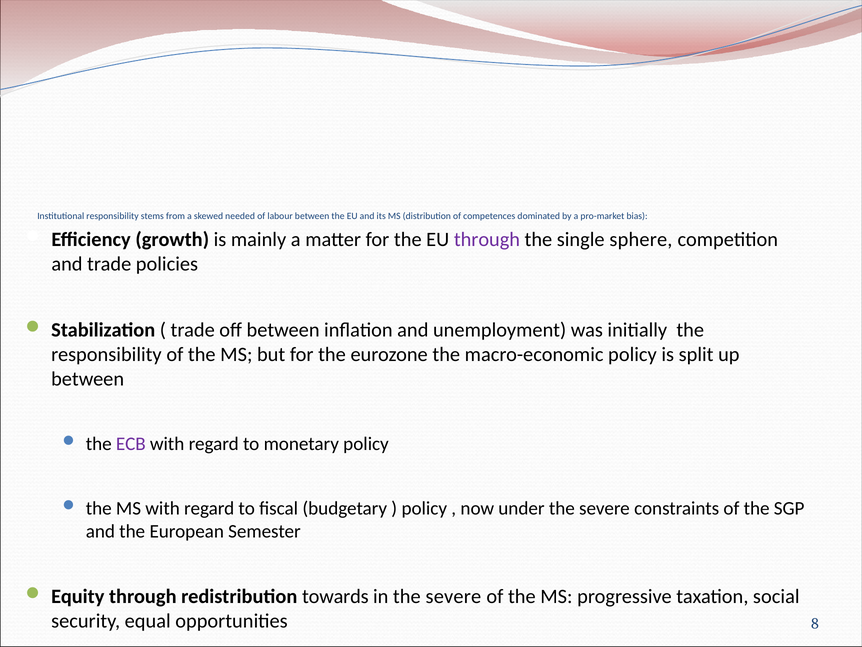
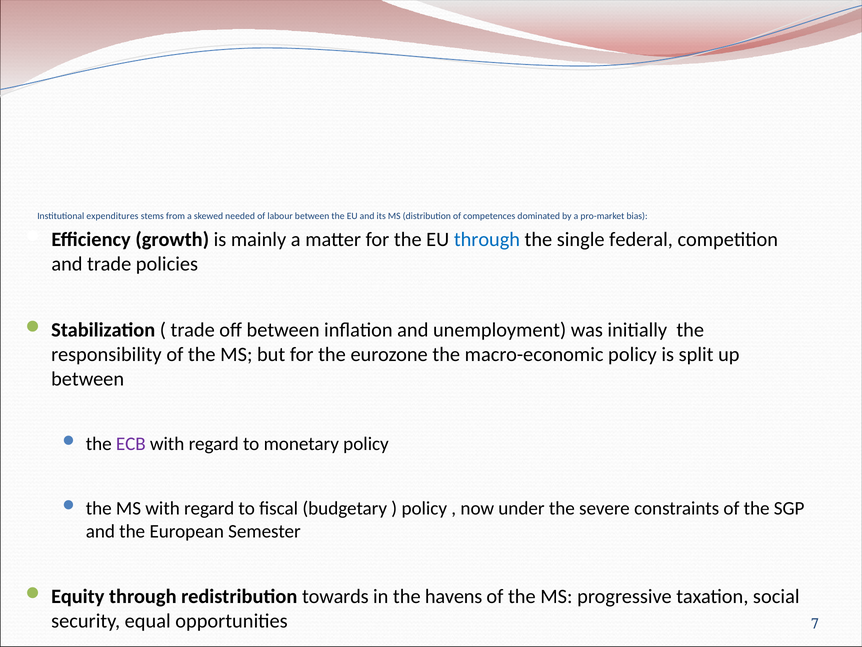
Institutional responsibility: responsibility -> expenditures (112, 216)
through colour: purple -> blue (487, 239)
sphere: sphere -> federal (641, 239)
in the severe: severe -> havens (454, 596)
8: 8 -> 7 (815, 624)
